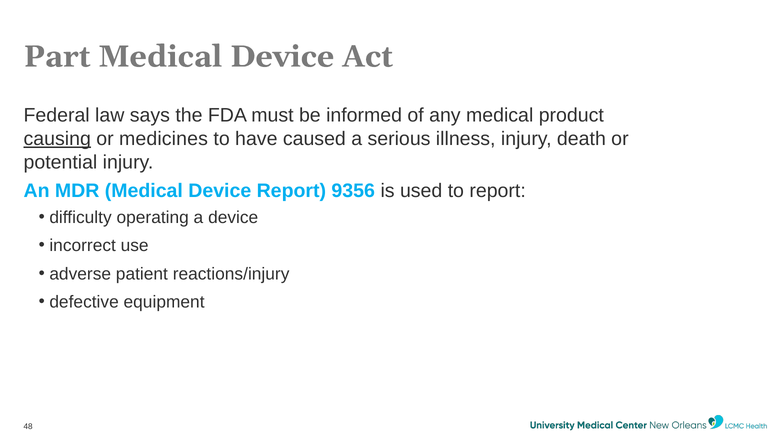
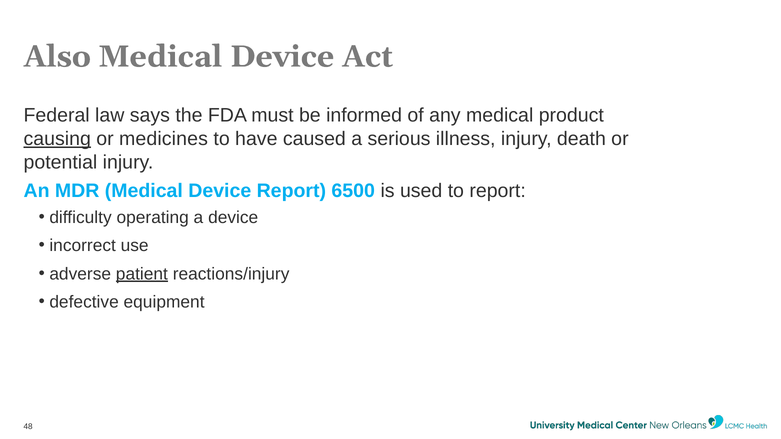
Part: Part -> Also (57, 57)
9356: 9356 -> 6500 (353, 191)
patient underline: none -> present (142, 274)
